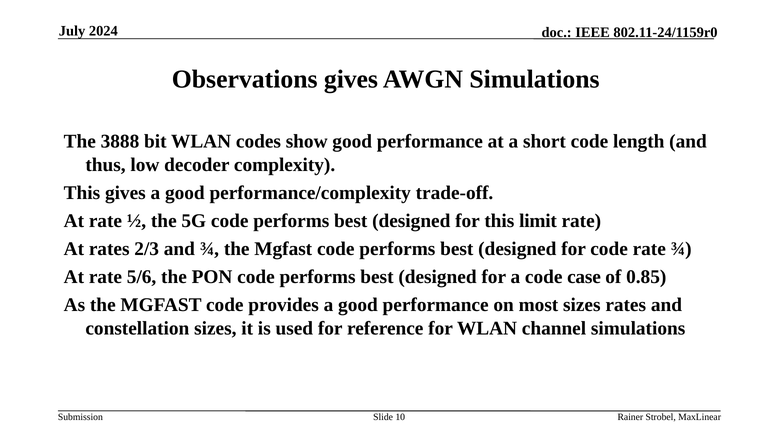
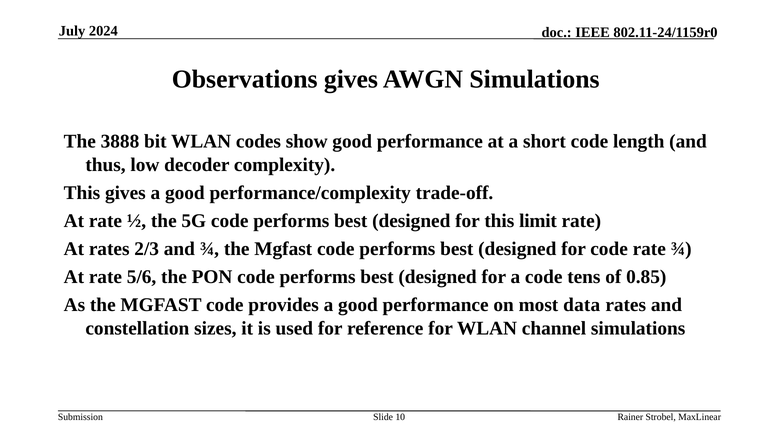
case: case -> tens (584, 276)
most sizes: sizes -> data (582, 304)
